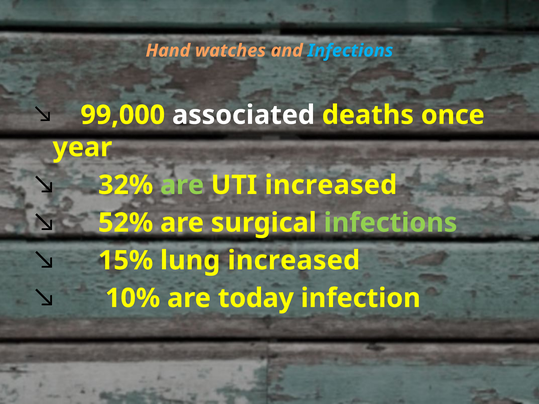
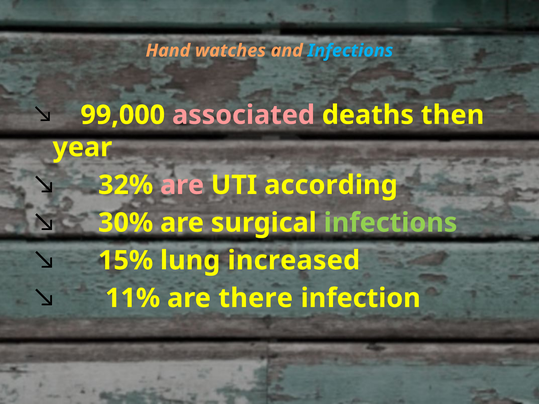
associated colour: white -> pink (244, 115)
once: once -> then (453, 115)
are colour: light green -> pink (182, 185)
UTI increased: increased -> according (331, 185)
52%: 52% -> 30% (126, 223)
10%: 10% -> 11% (133, 298)
today: today -> there (256, 298)
